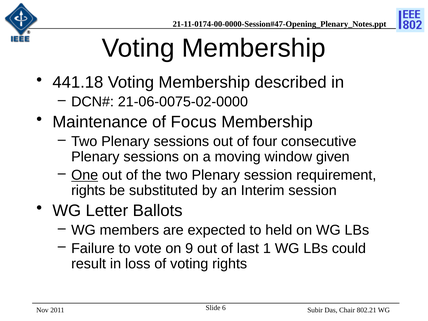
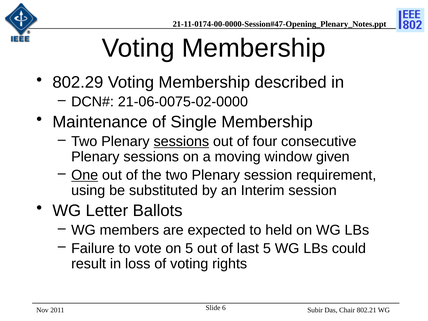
441.18: 441.18 -> 802.29 (78, 82)
Focus: Focus -> Single (194, 122)
sessions underline: none -> present (181, 142)
rights: rights -> using (88, 191)
on 9: 9 -> 5 (189, 248)
last 1: 1 -> 5 (267, 248)
